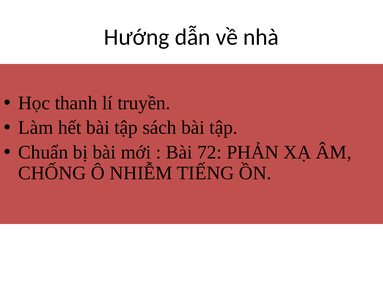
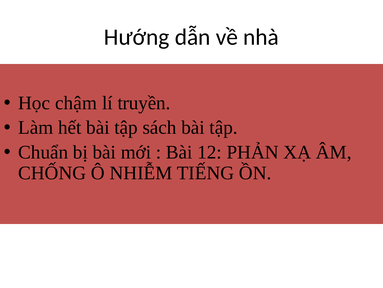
thanh: thanh -> chậm (76, 103)
72: 72 -> 12 (210, 152)
